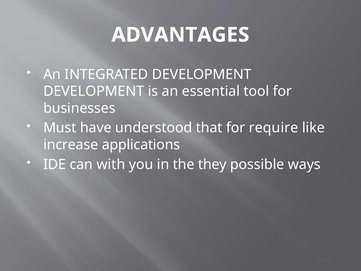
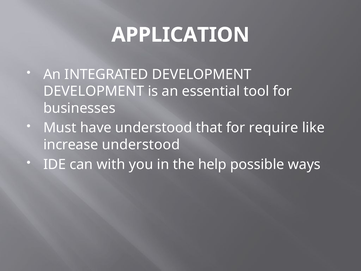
ADVANTAGES: ADVANTAGES -> APPLICATION (180, 35)
increase applications: applications -> understood (141, 145)
they: they -> help (212, 164)
